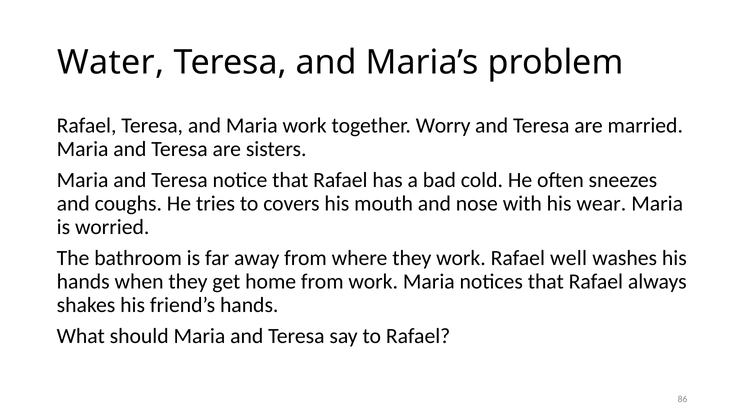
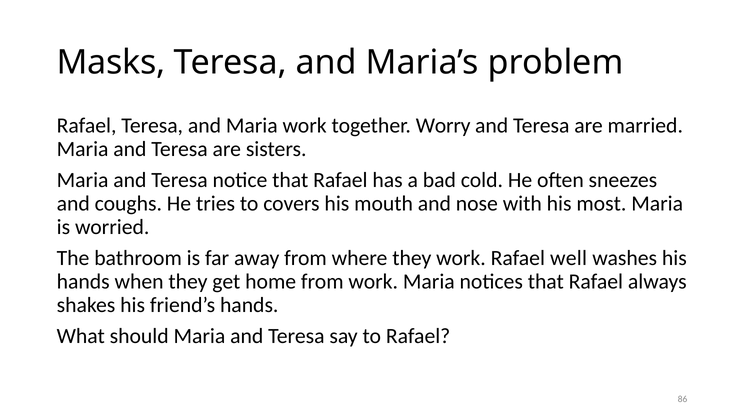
Water: Water -> Masks (111, 62)
wear: wear -> most (601, 204)
